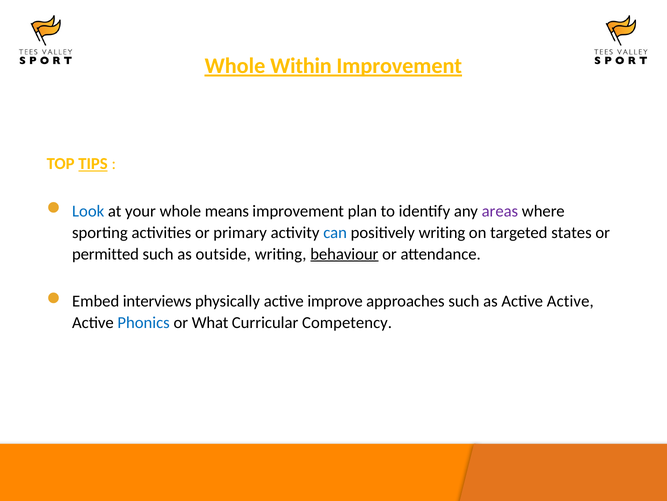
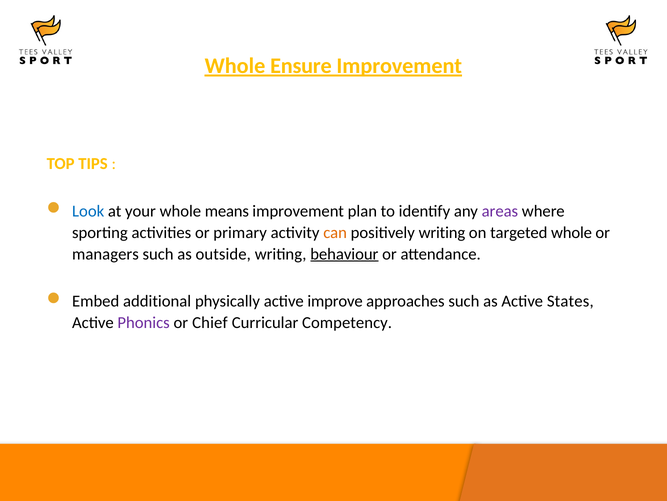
Within: Within -> Ensure (301, 66)
TIPS underline: present -> none (93, 164)
can colour: blue -> orange (335, 232)
targeted states: states -> whole (572, 232)
permitted: permitted -> managers (105, 254)
interviews: interviews -> additional (157, 301)
as Active Active: Active -> States (570, 301)
Phonics colour: blue -> purple (144, 322)
What: What -> Chief (210, 322)
